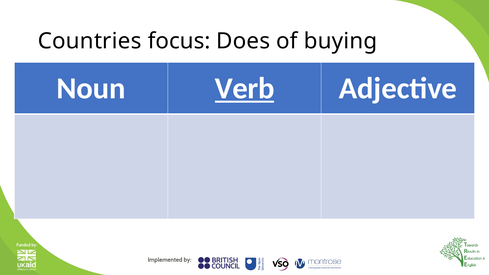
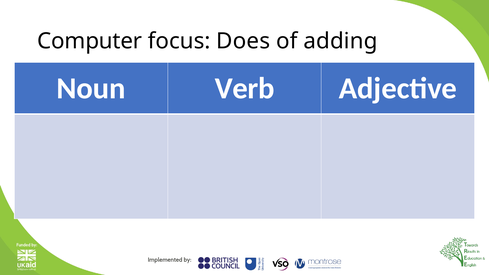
Countries: Countries -> Computer (90, 41)
buying: buying -> adding (341, 41)
Verb underline: present -> none (245, 88)
